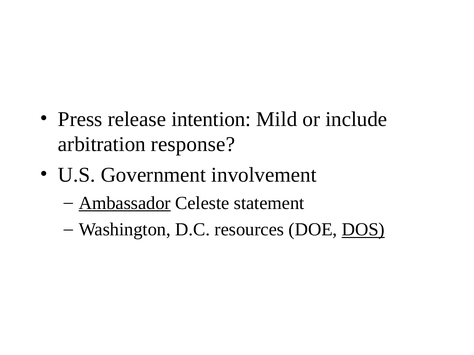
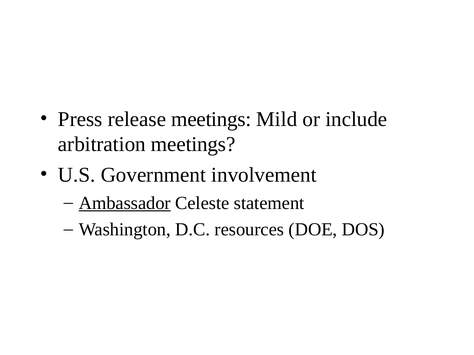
release intention: intention -> meetings (211, 119)
arbitration response: response -> meetings (193, 145)
DOS underline: present -> none (363, 230)
